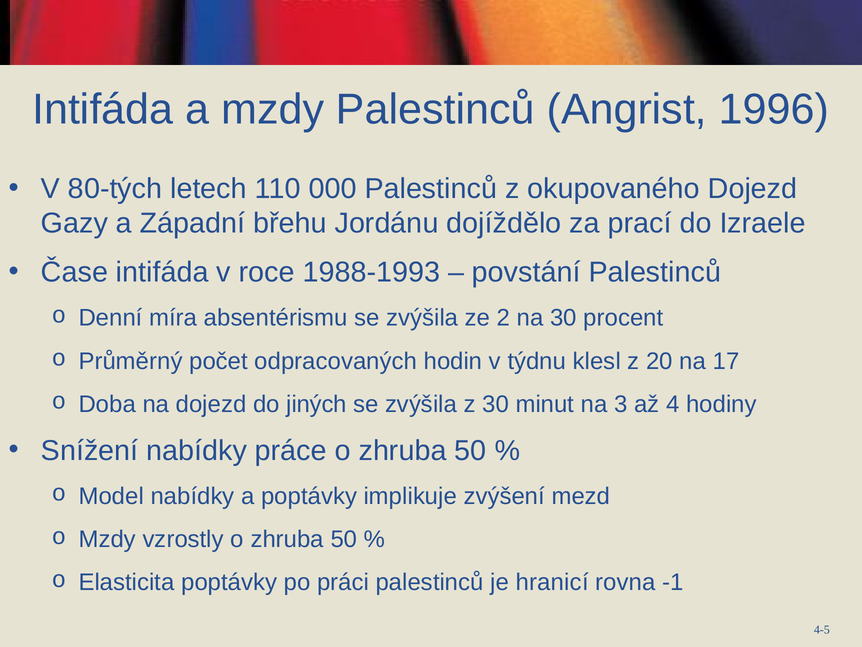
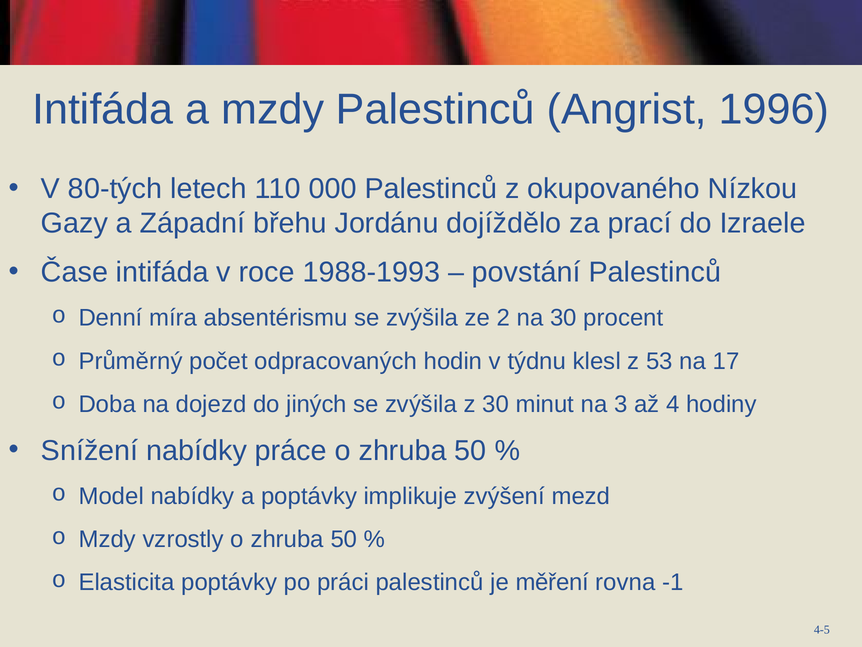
okupovaného Dojezd: Dojezd -> Nízkou (753, 189)
20: 20 -> 53 (659, 361)
hranicí: hranicí -> měření (552, 582)
